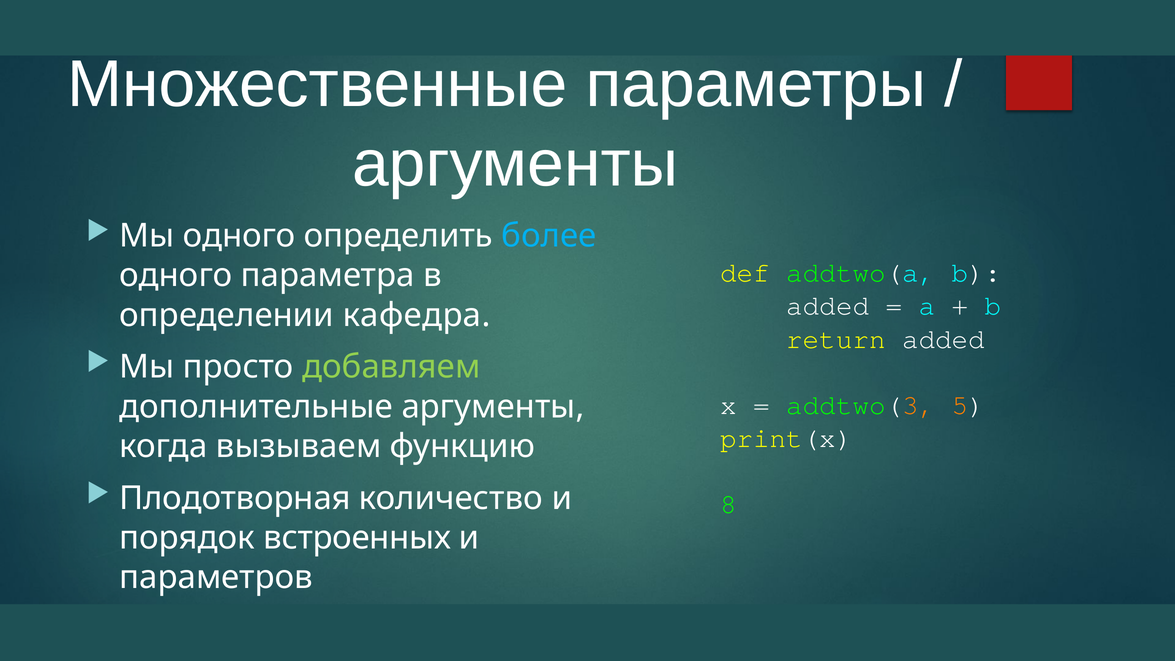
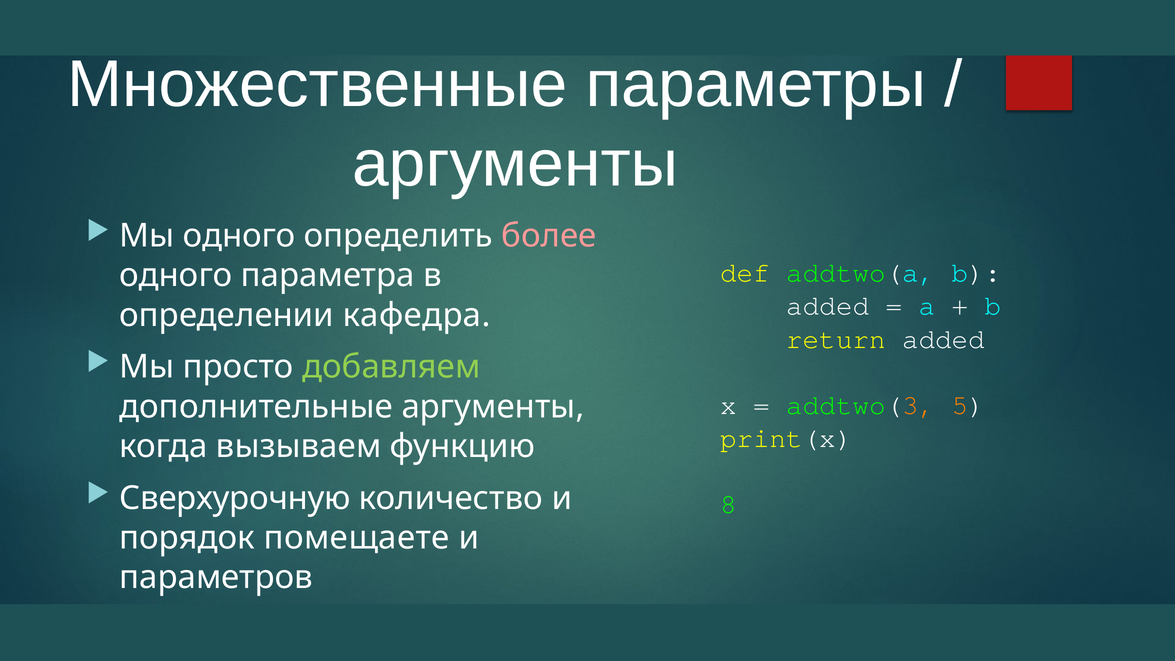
более colour: light blue -> pink (549, 236)
Плодотворная: Плодотворная -> Сверхурочную (235, 498)
встроенных: встроенных -> помещаете (357, 538)
